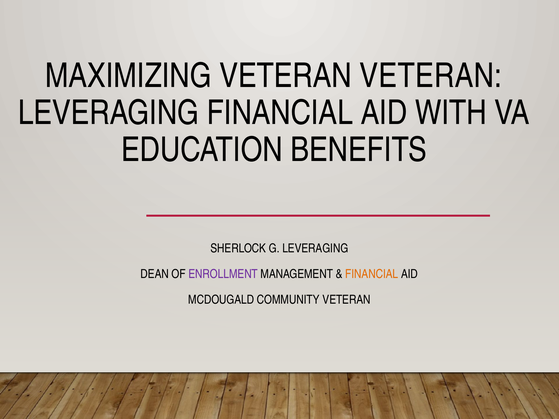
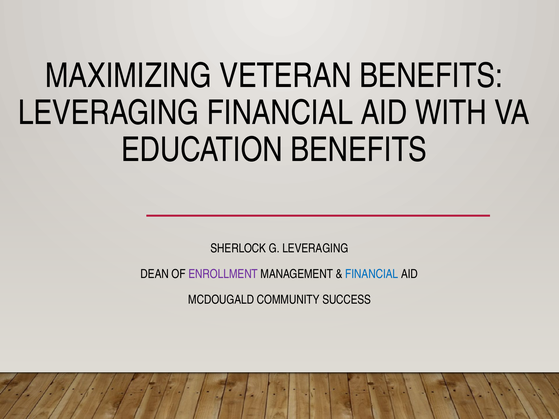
VETERAN VETERAN: VETERAN -> BENEFITS (431, 76)
FINANCIAL colour: orange -> blue (372, 274)
COMMUNITY VETERAN: VETERAN -> SUCCESS (347, 300)
